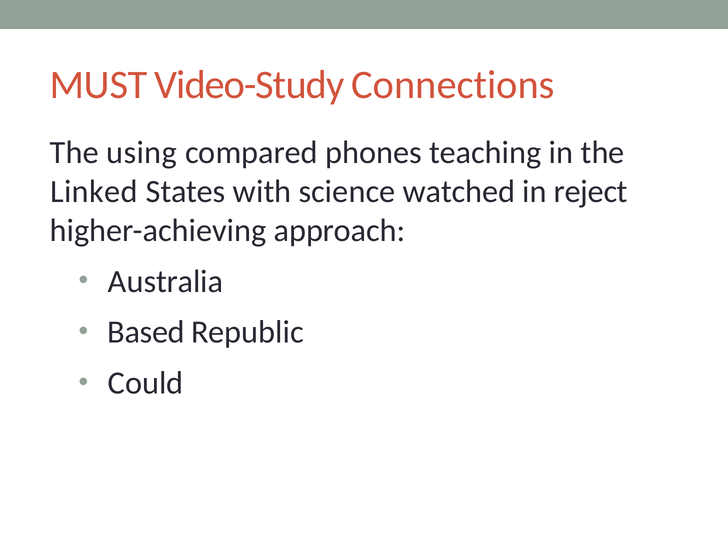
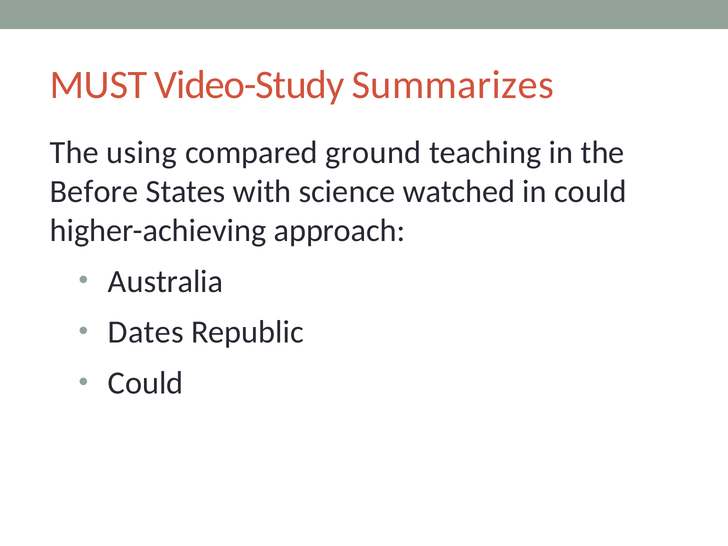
Connections: Connections -> Summarizes (453, 85)
phones: phones -> ground (373, 153)
Linked: Linked -> Before (94, 192)
in reject: reject -> could (590, 192)
Based: Based -> Dates (146, 332)
